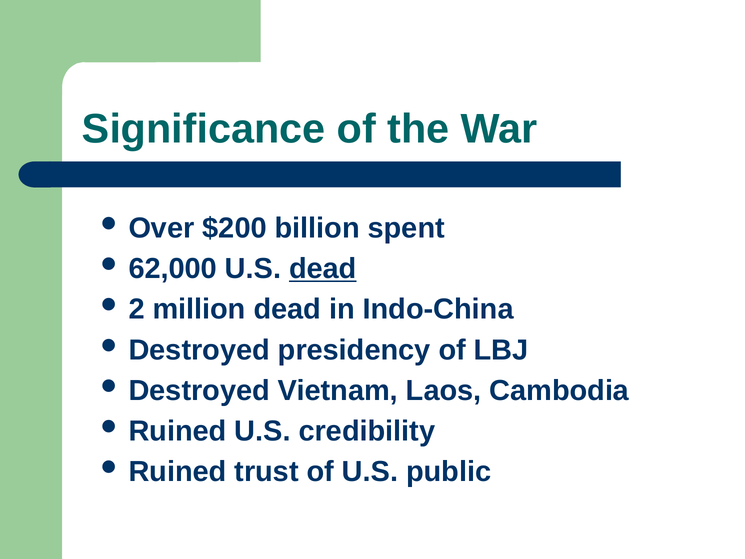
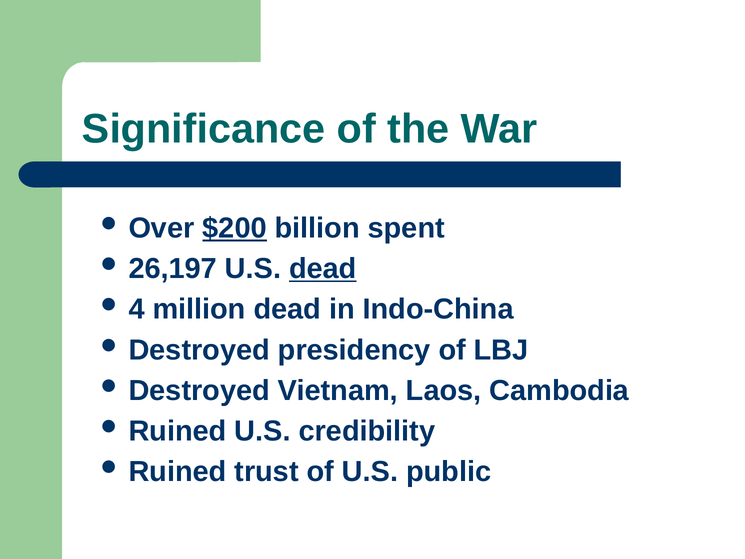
$200 underline: none -> present (235, 228)
62,000: 62,000 -> 26,197 (173, 269)
2: 2 -> 4 (137, 309)
